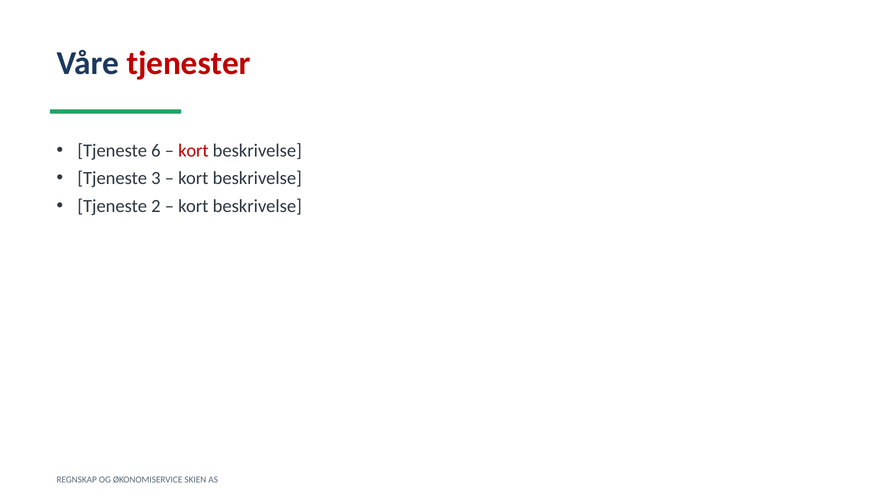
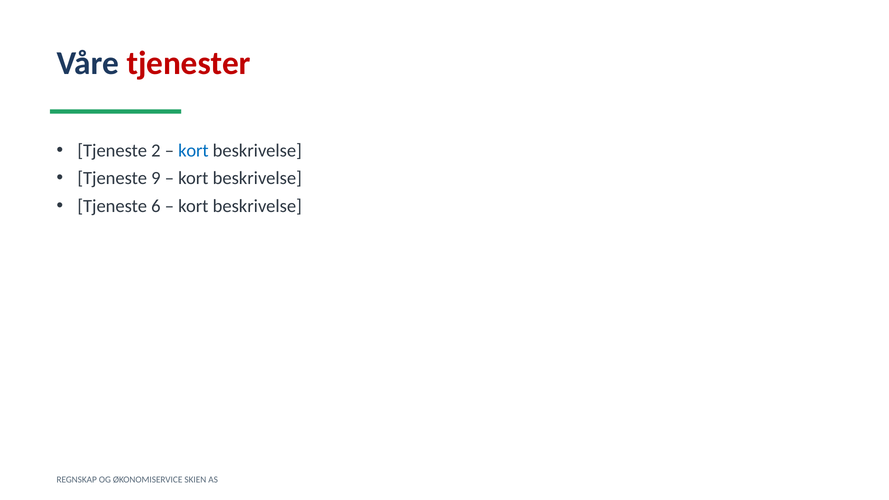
6: 6 -> 2 (156, 151)
kort colour: red -> blue (193, 151)
3: 3 -> 9 (156, 178)
2: 2 -> 6 (156, 206)
